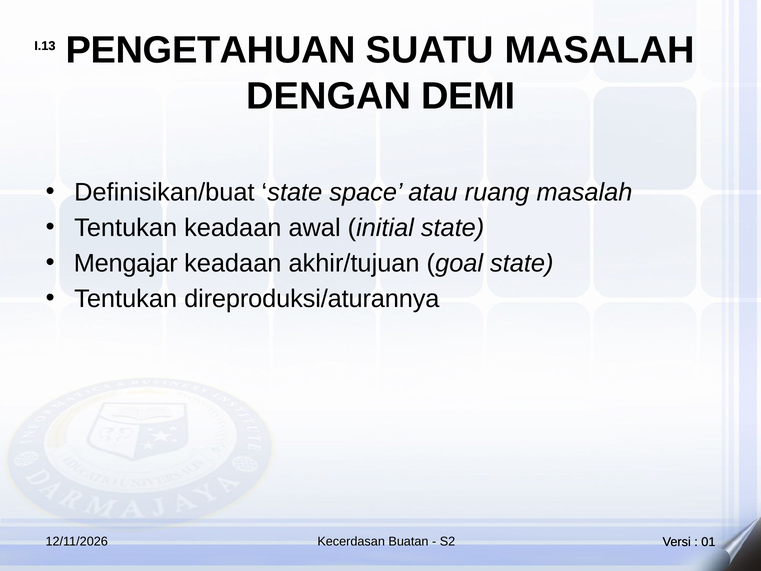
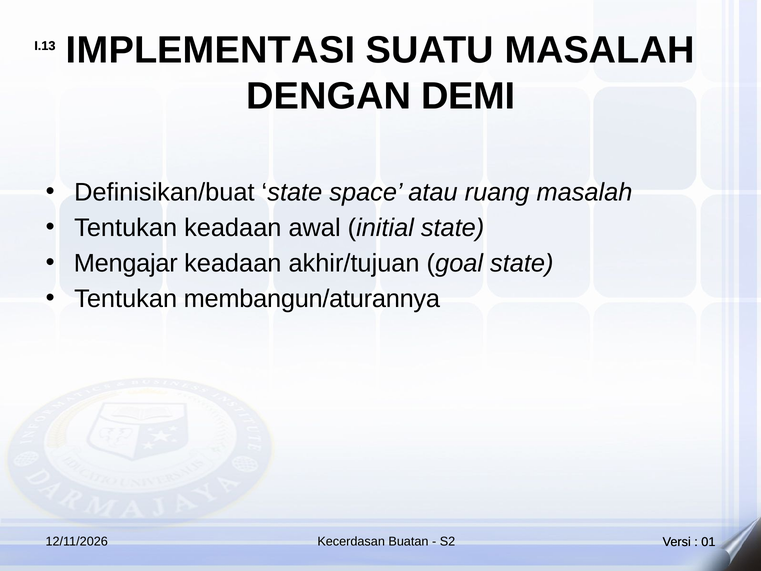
PENGETAHUAN: PENGETAHUAN -> IMPLEMENTASI (211, 50)
direproduksi/aturannya: direproduksi/aturannya -> membangun/aturannya (312, 299)
